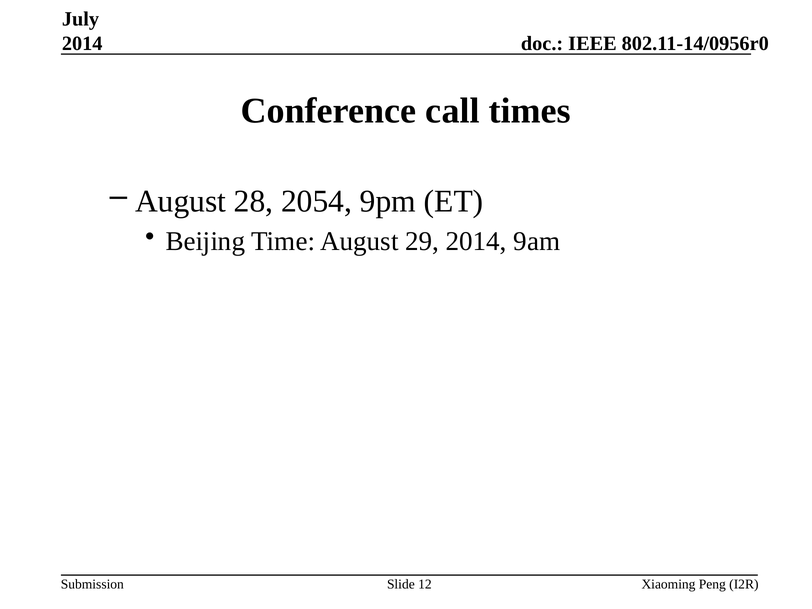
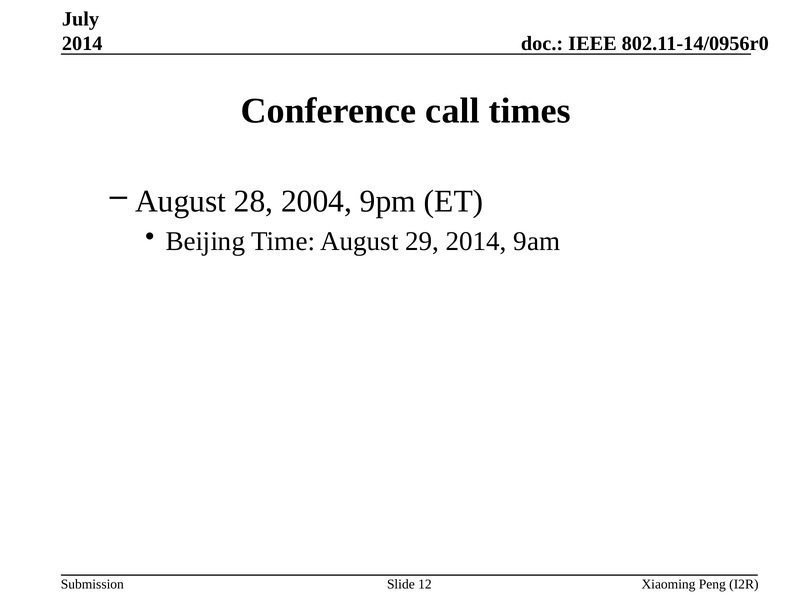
2054: 2054 -> 2004 (317, 201)
